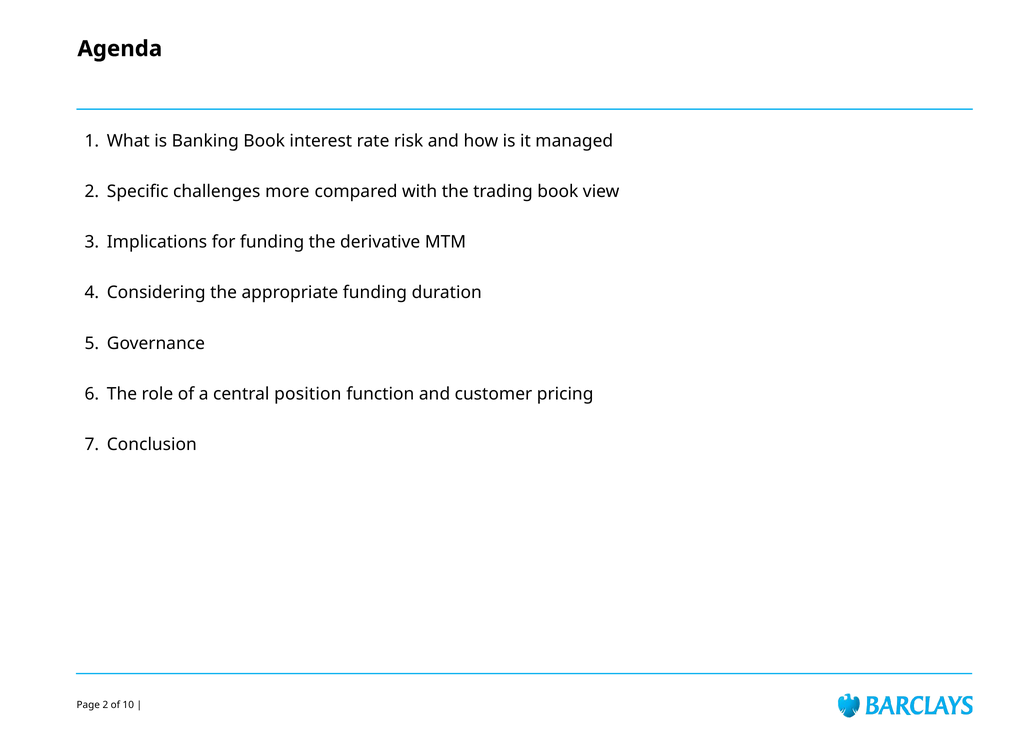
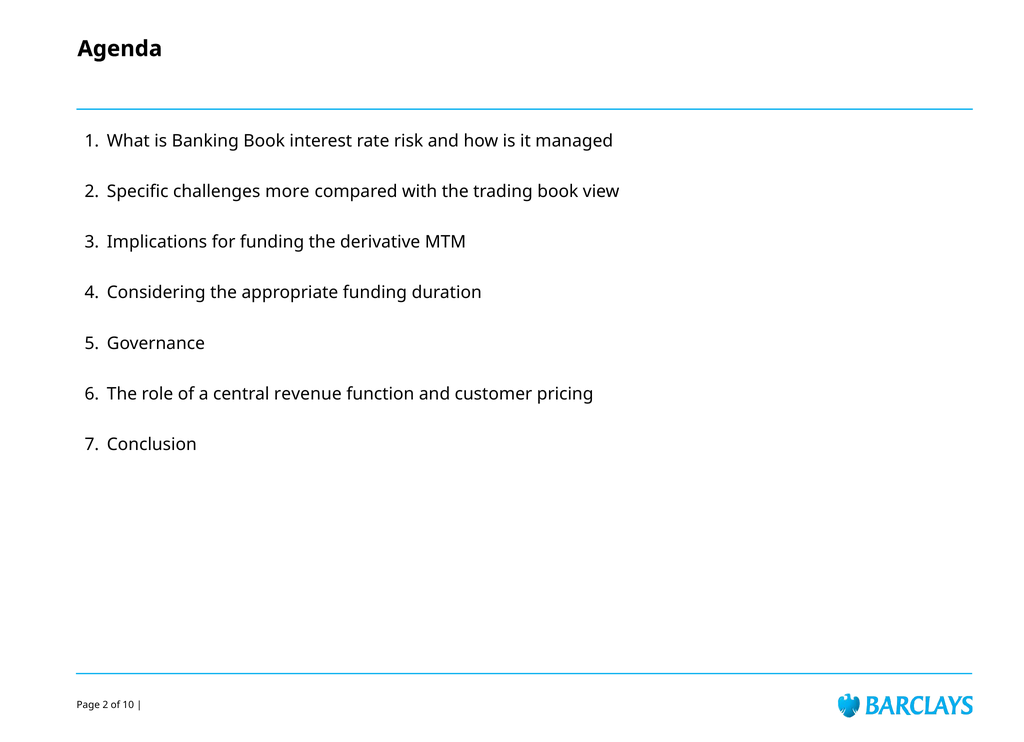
position: position -> revenue (308, 394)
